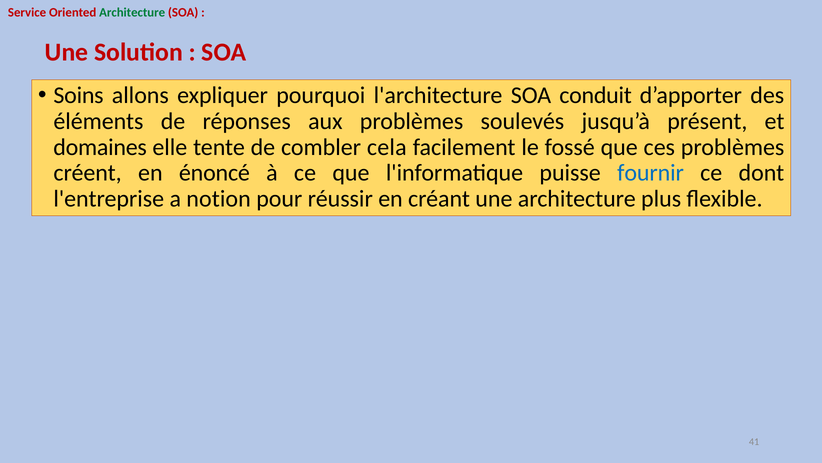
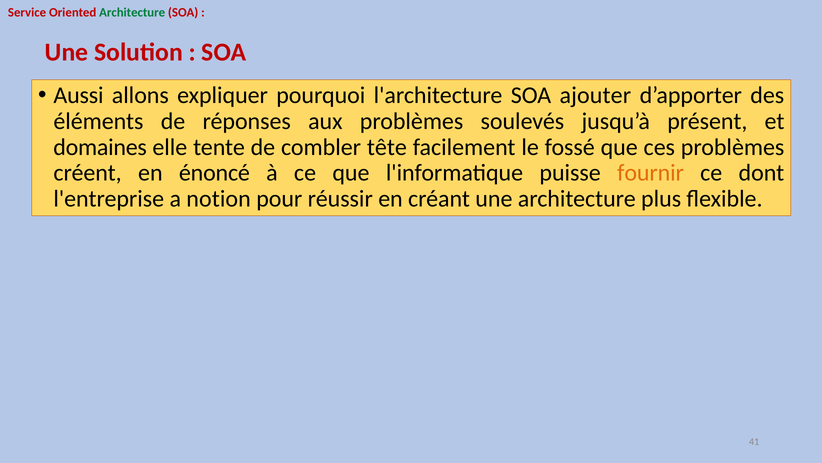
Soins: Soins -> Aussi (78, 95)
conduit: conduit -> ajouter (595, 95)
cela: cela -> tête (387, 147)
fournir colour: blue -> orange (651, 173)
